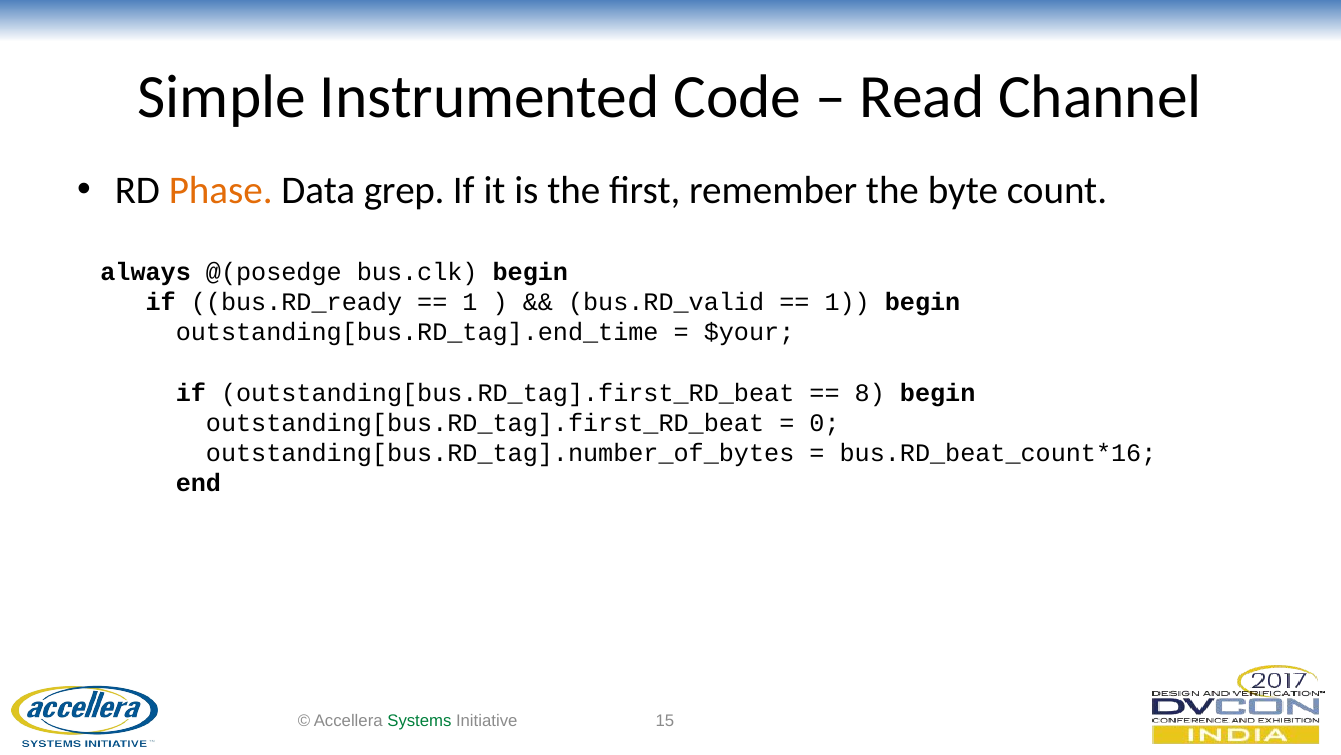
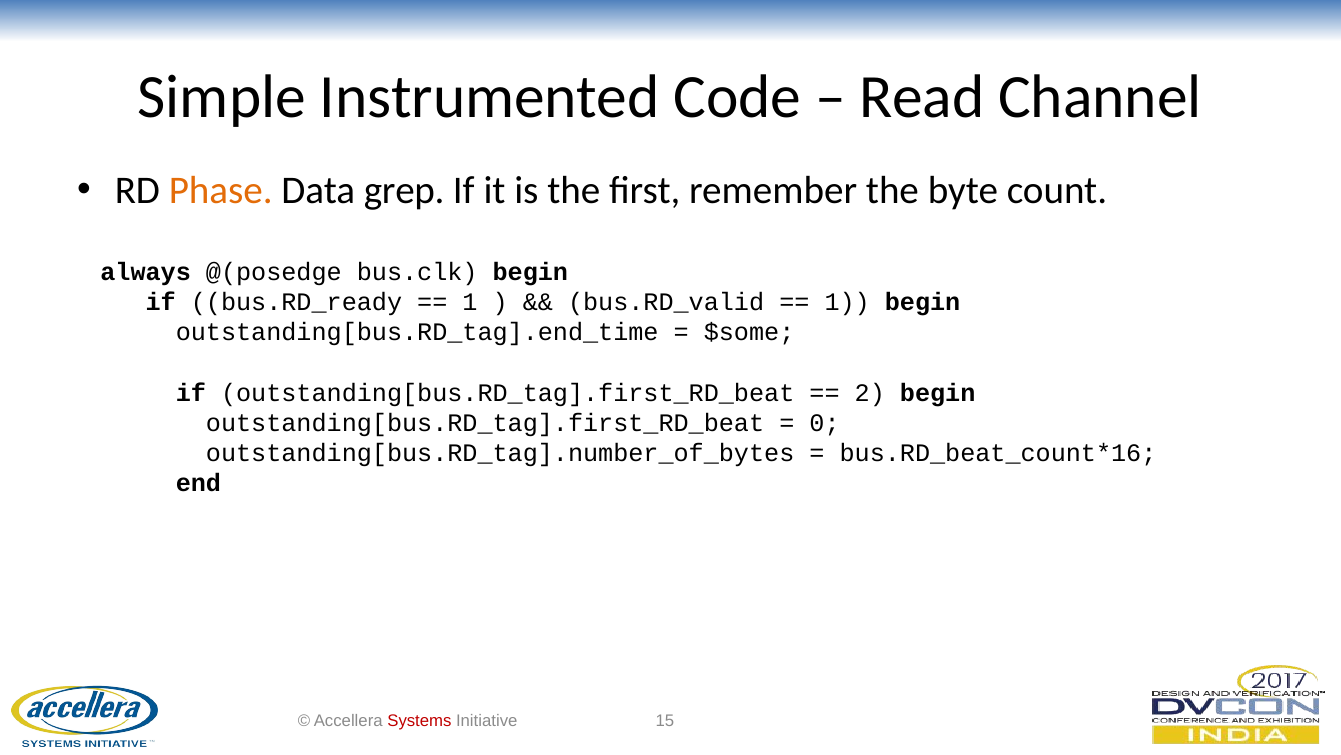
$your: $your -> $some (749, 332)
8: 8 -> 2 (870, 393)
Systems colour: green -> red (419, 720)
